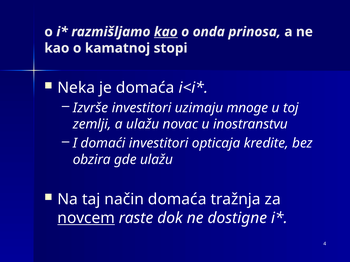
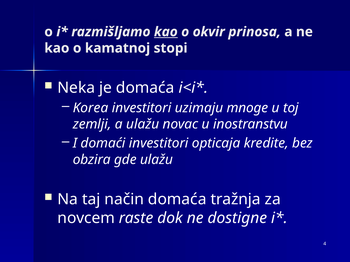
onda: onda -> okvir (209, 32)
Izvrše: Izvrše -> Korea (91, 108)
novcem underline: present -> none (86, 218)
